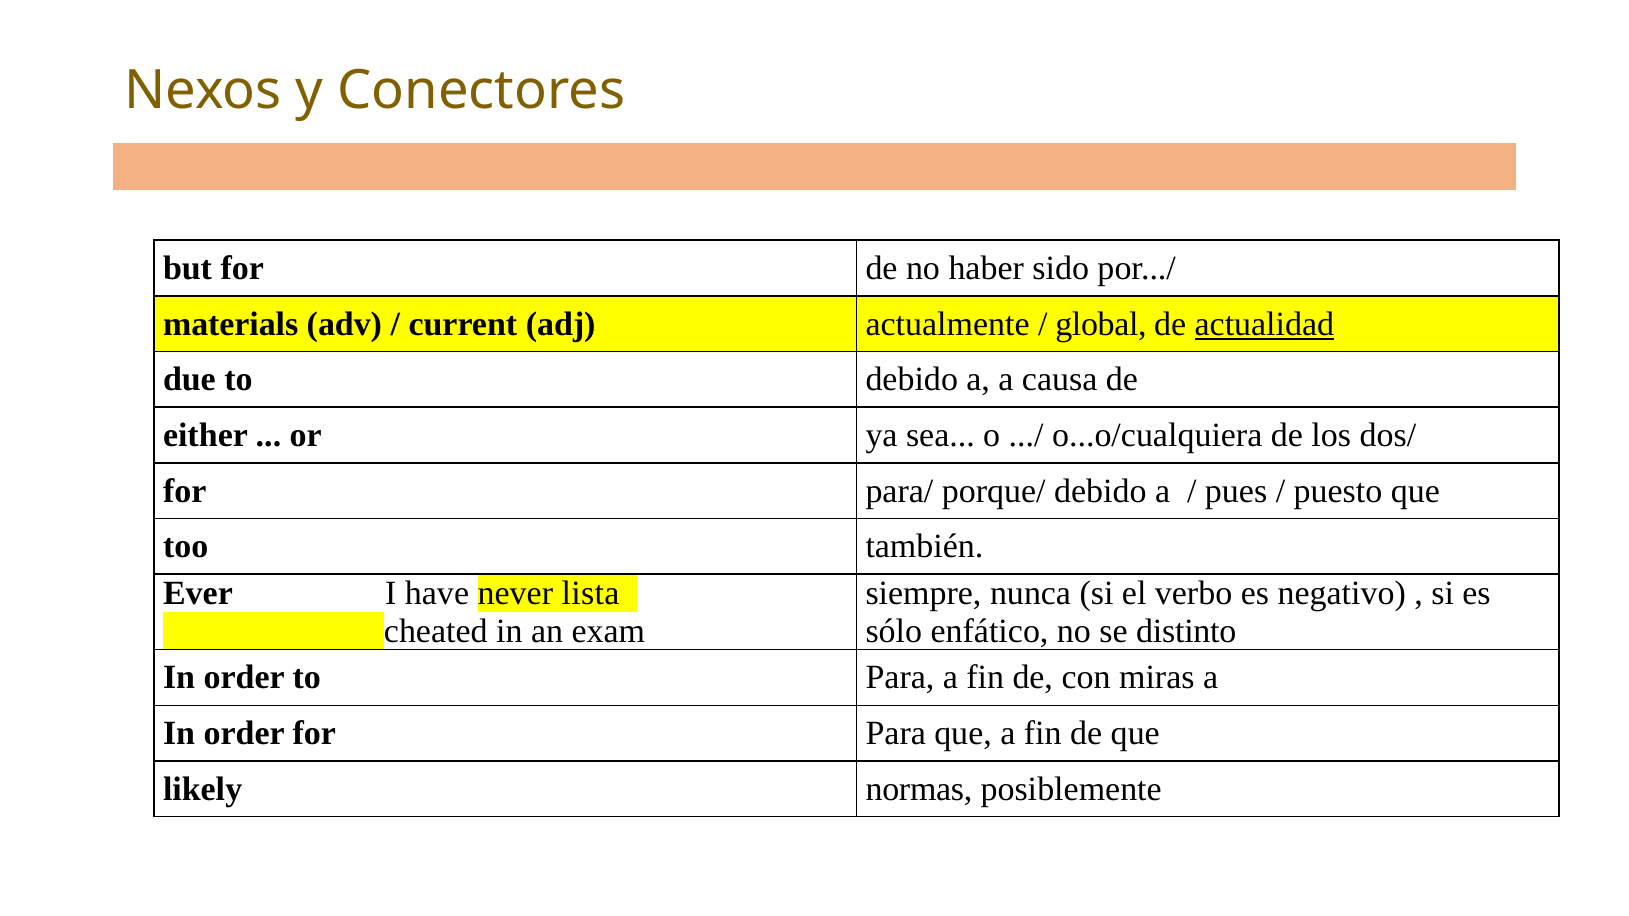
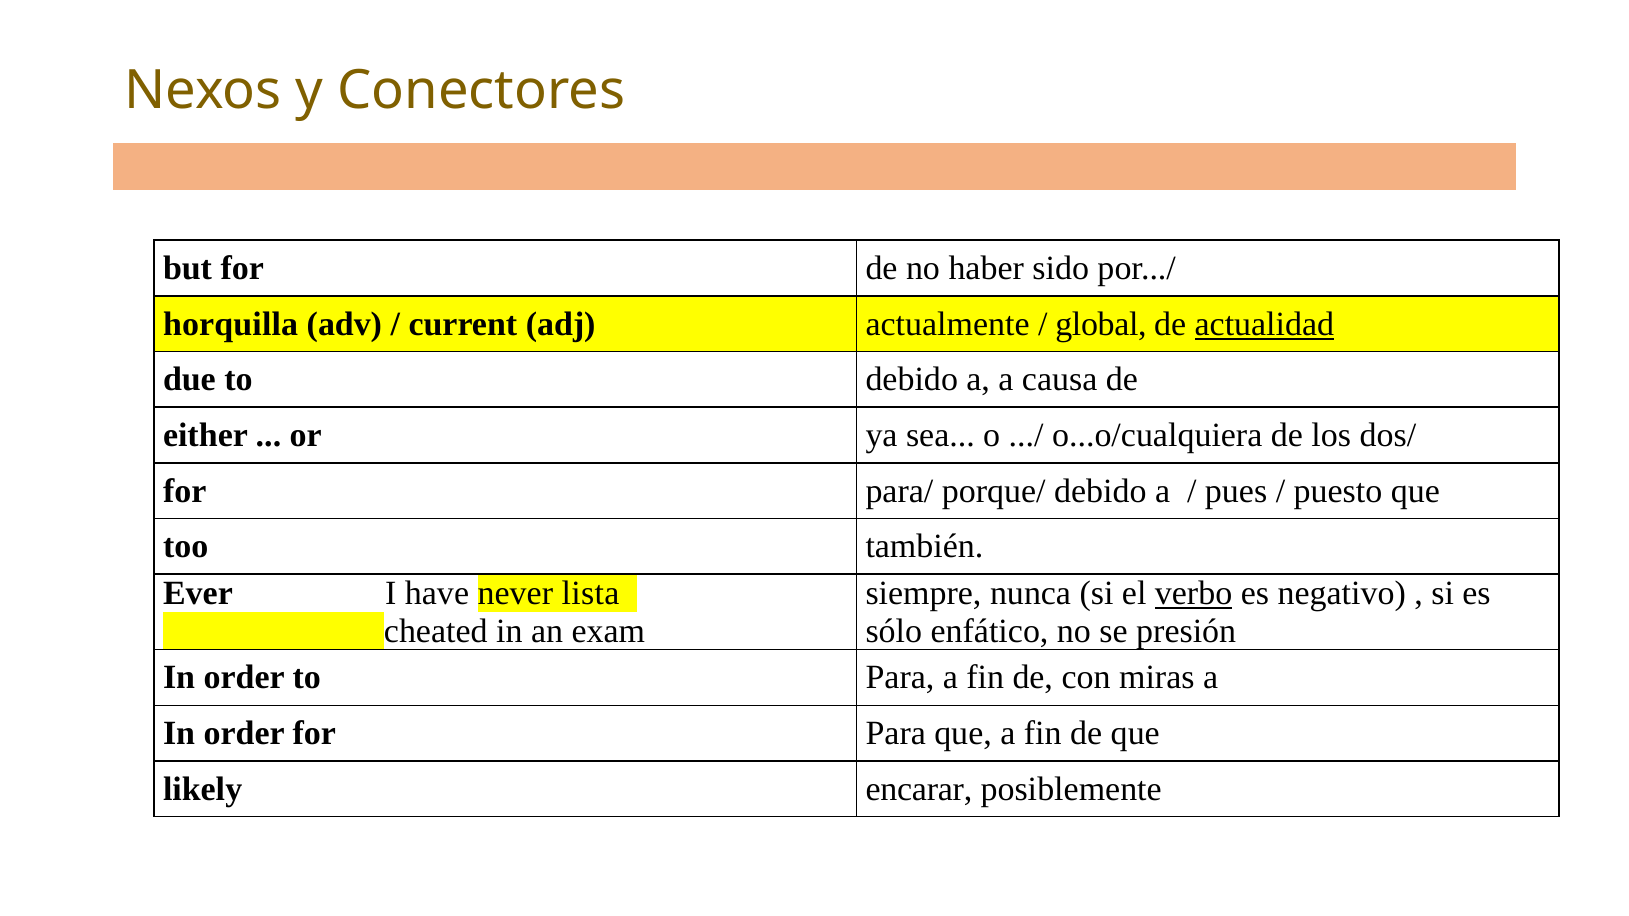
materials: materials -> horquilla (231, 324)
verbo underline: none -> present (1194, 594)
distinto: distinto -> presión (1186, 631)
normas: normas -> encarar (919, 789)
